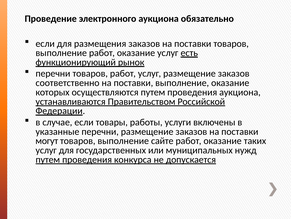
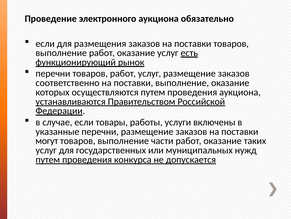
сайте: сайте -> части (162, 140)
